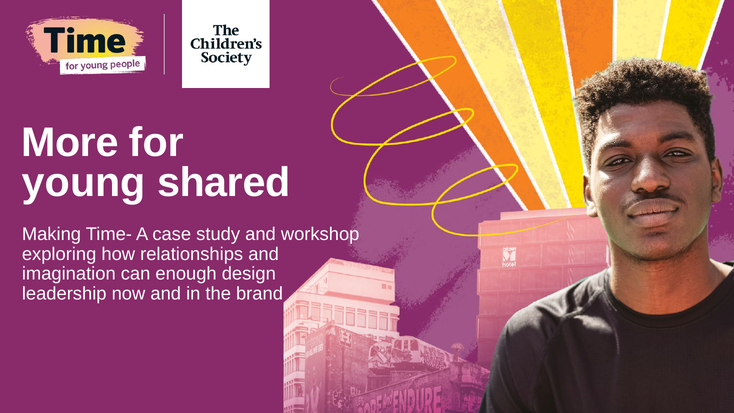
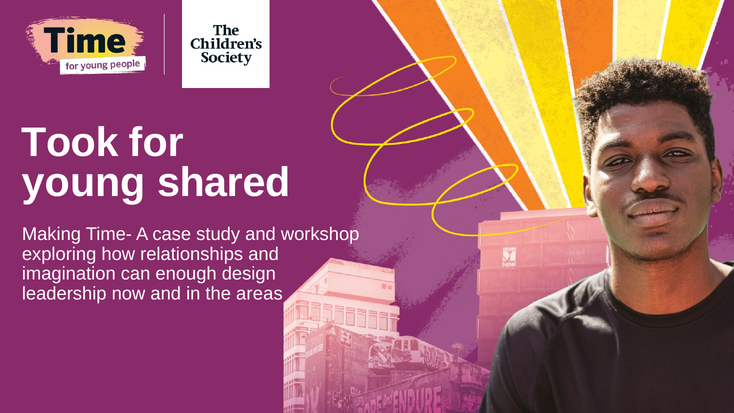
More: More -> Took (70, 143)
brand: brand -> areas (259, 294)
